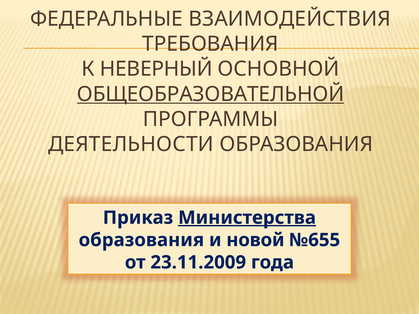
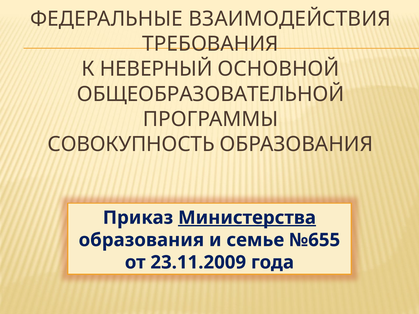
ОБЩЕОБРАЗОВАТЕЛЬНОЙ underline: present -> none (211, 94)
ДЕЯТЕЛЬНОСТИ: ДЕЯТЕЛЬНОСТИ -> СОВОКУПНОСТЬ (131, 145)
новой: новой -> семье (255, 240)
